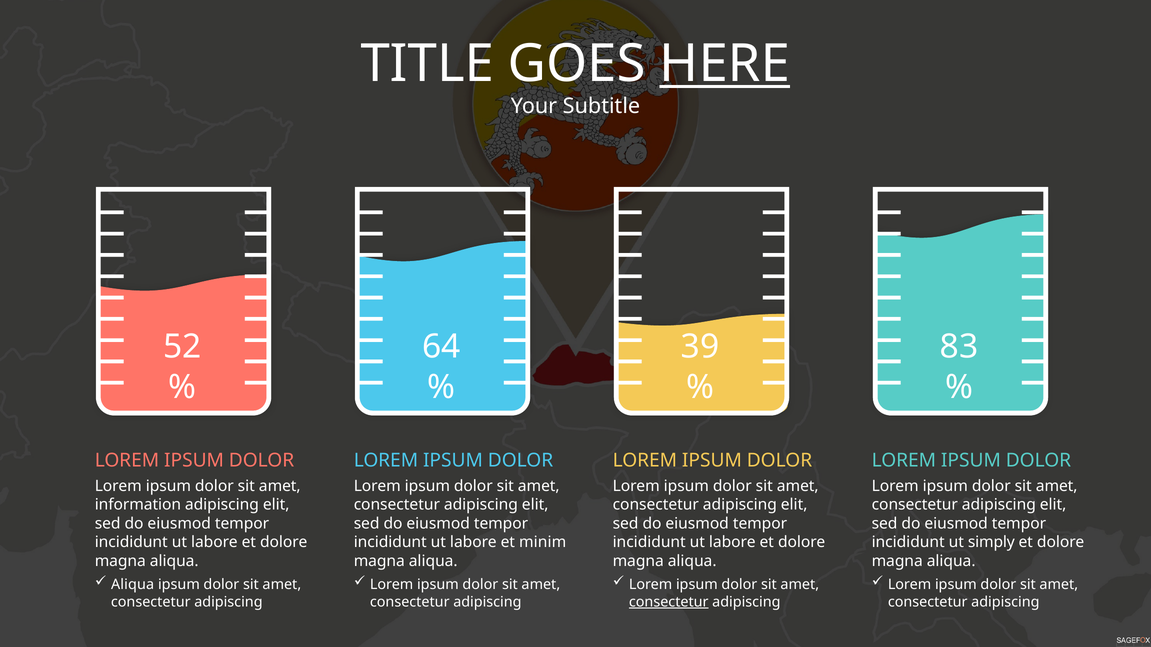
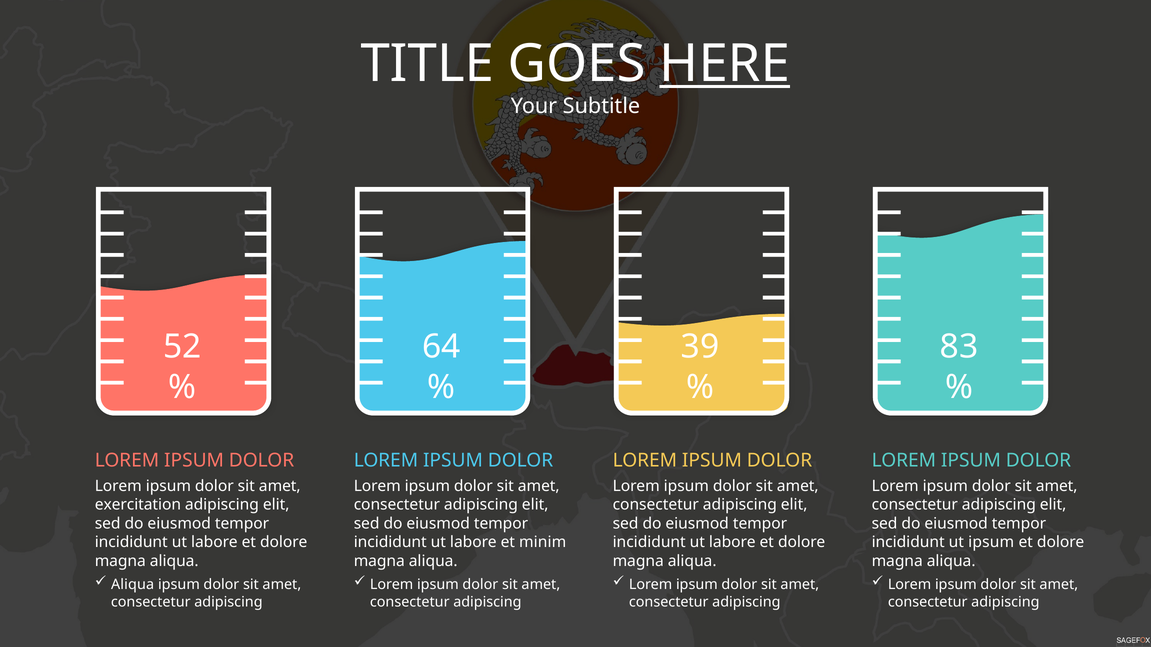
information: information -> exercitation (138, 505)
ut simply: simply -> ipsum (991, 543)
consectetur underline: present -> none (669, 602)
